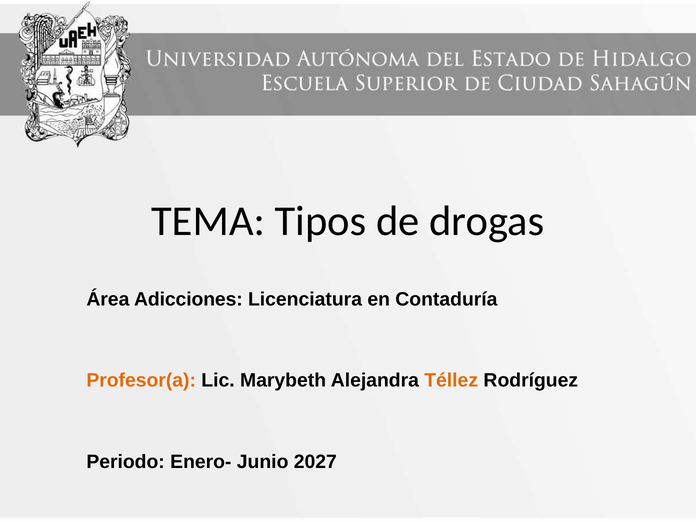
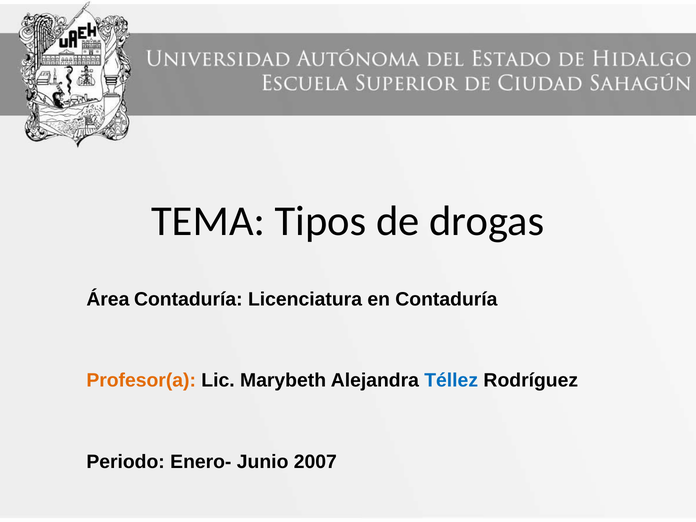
Área Adicciones: Adicciones -> Contaduría (188, 299)
Téllez colour: orange -> blue (451, 381)
2027: 2027 -> 2007 (315, 462)
